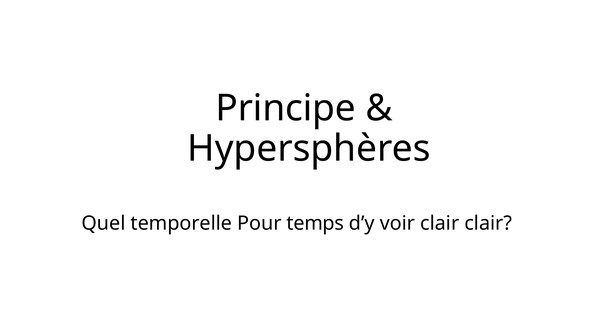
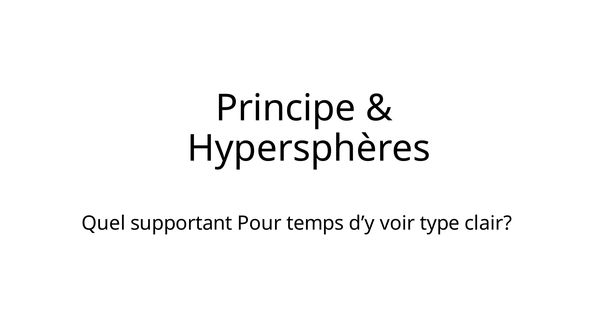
temporelle: temporelle -> supportant (181, 223)
voir clair: clair -> type (440, 223)
